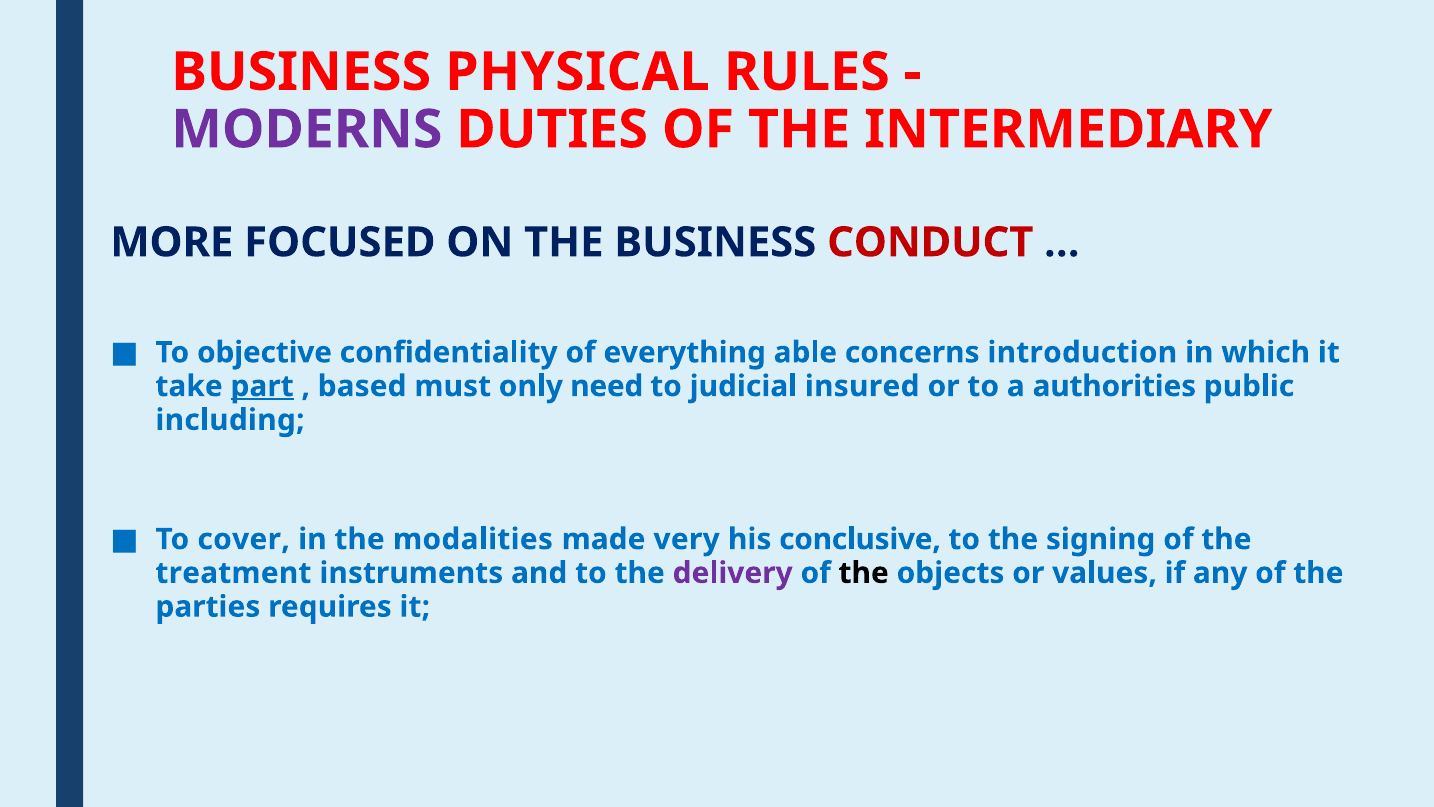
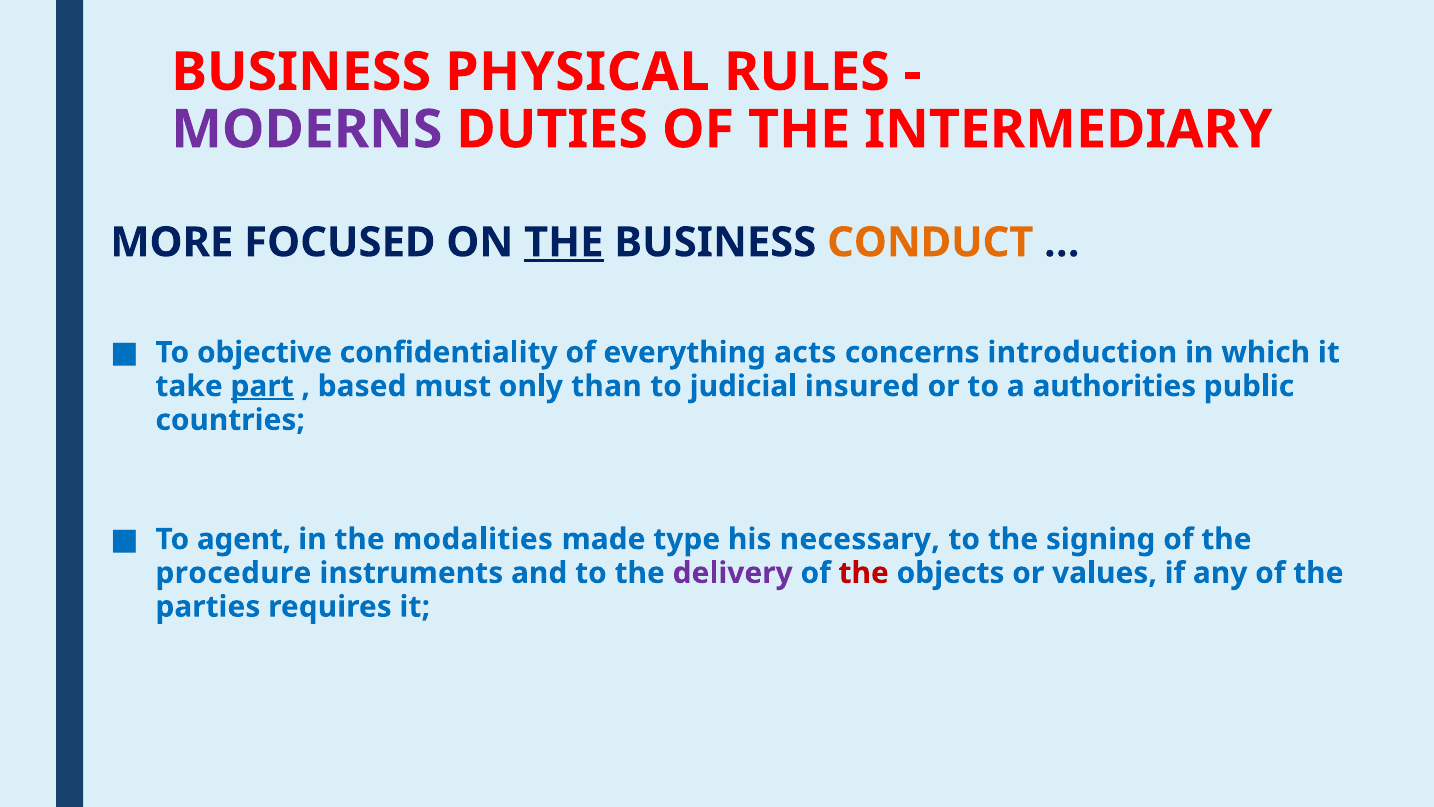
THE underline: none -> present (564, 242)
CONDUCT colour: red -> orange (930, 242)
able: able -> acts (805, 352)
need: need -> than (606, 386)
including: including -> countries (230, 420)
cover: cover -> agent (244, 539)
very: very -> type (687, 539)
conclusive: conclusive -> necessary (860, 539)
treatment: treatment -> procedure (233, 573)
the colour: black -> red (864, 573)
